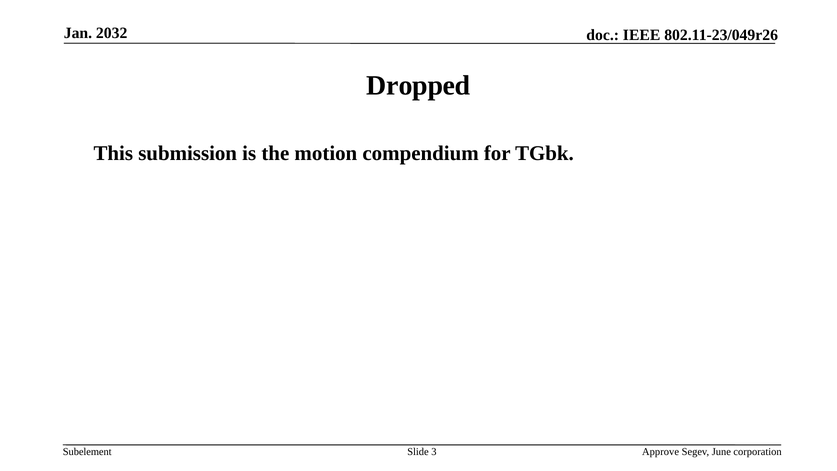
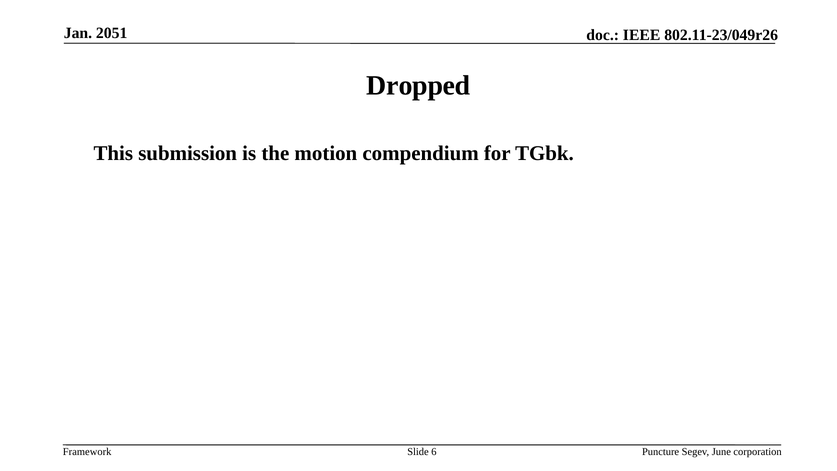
2032: 2032 -> 2051 (112, 33)
Subelement: Subelement -> Framework (87, 452)
3: 3 -> 6 (434, 452)
Approve: Approve -> Puncture (661, 452)
